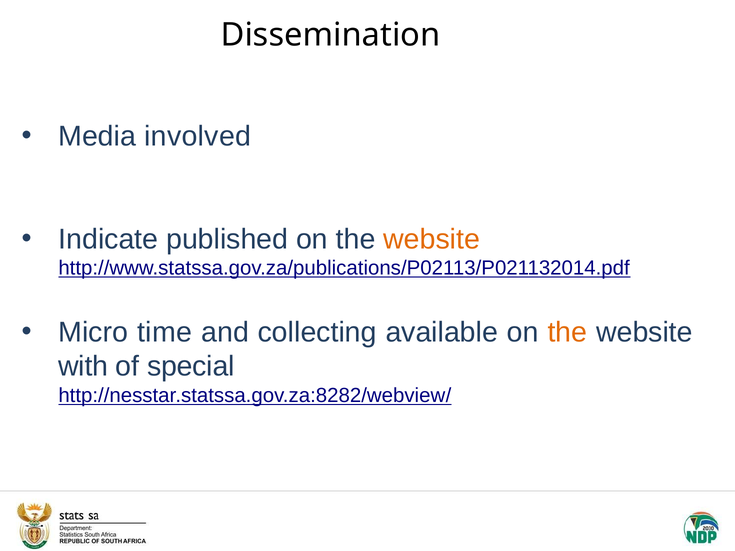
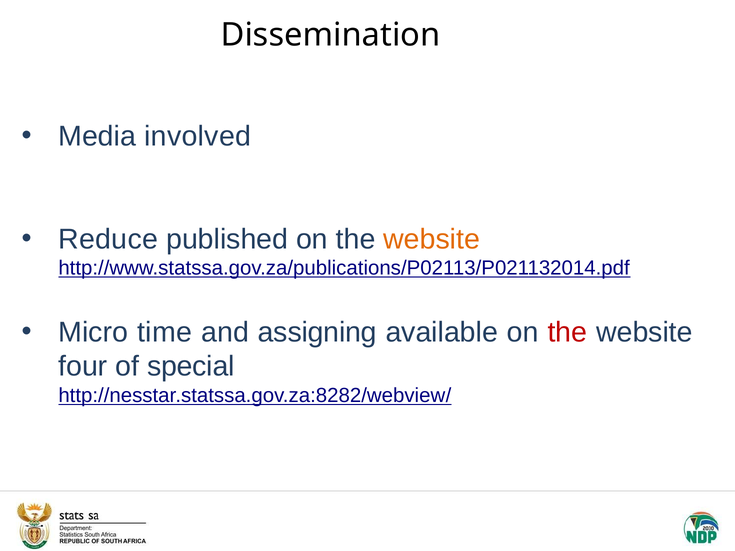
Indicate: Indicate -> Reduce (108, 239)
collecting: collecting -> assigning (317, 332)
the colour: orange -> red (567, 332)
with: with -> four (83, 367)
